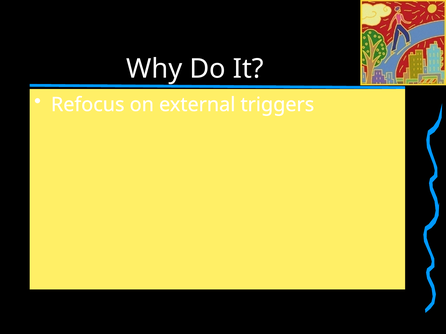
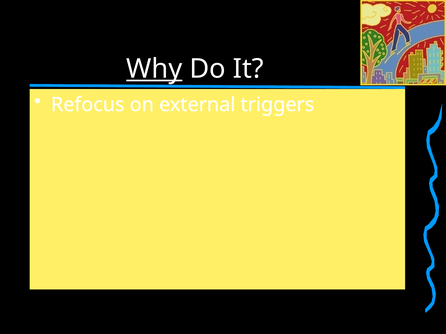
Why underline: none -> present (154, 69)
